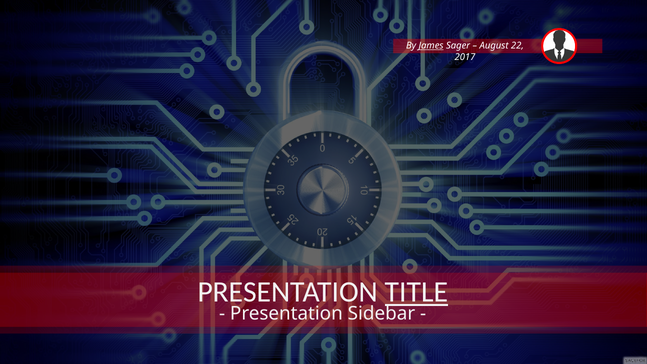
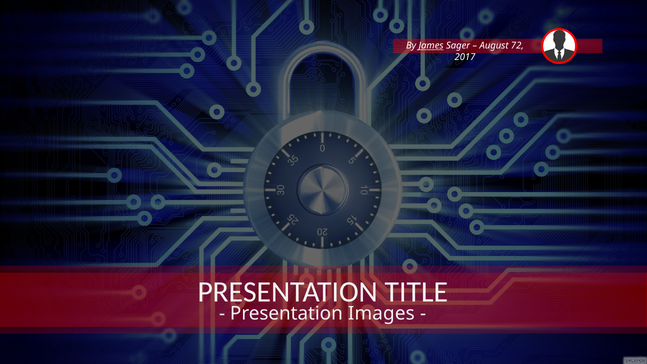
22: 22 -> 72 (517, 46)
TITLE underline: present -> none (416, 292)
Sidebar: Sidebar -> Images (381, 314)
